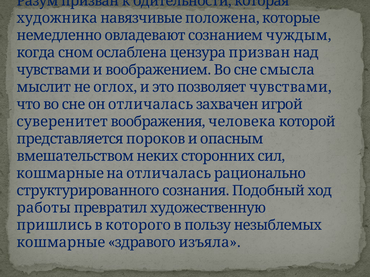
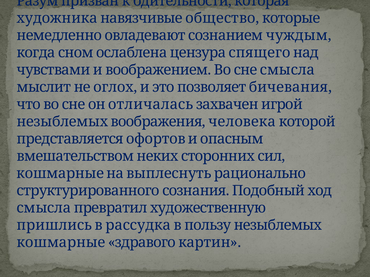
положена: положена -> общество (222, 18)
цензура призван: призван -> спящего (260, 53)
позволяет чувствами: чувствами -> бичевания (290, 87)
суверенитет: суверенитет -> незыблемых (62, 122)
пороков: пороков -> офортов (156, 139)
на отличалась: отличалась -> выплеснуть (169, 174)
работы: работы -> смысла (44, 208)
которого: которого -> рассудка (138, 225)
изъяла: изъяла -> картин (210, 243)
